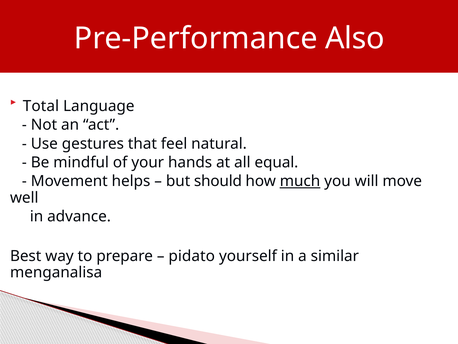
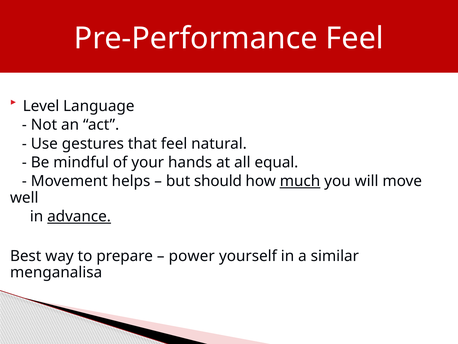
Pre-Performance Also: Also -> Feel (355, 38)
Total: Total -> Level (41, 106)
advance underline: none -> present (79, 216)
pidato: pidato -> power (192, 256)
